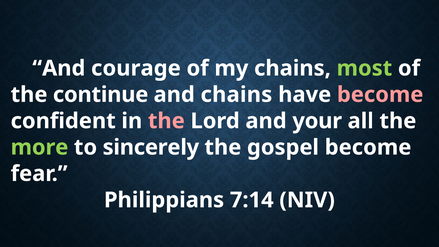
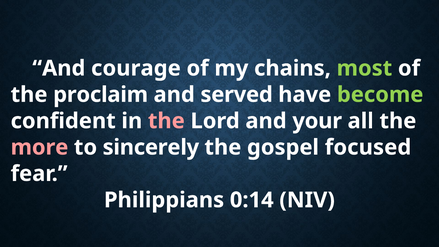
continue: continue -> proclaim (101, 95)
and chains: chains -> served (237, 95)
become colour: pink -> light green (380, 95)
more colour: light green -> pink (39, 147)
gospel become: become -> focused (368, 147)
7:14: 7:14 -> 0:14 (252, 200)
